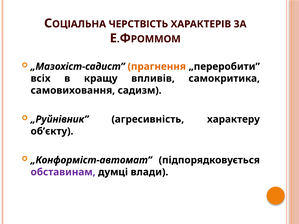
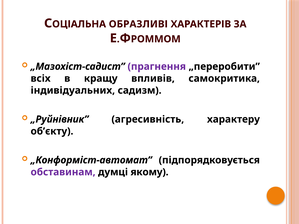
ЧЕРСТВІСТЬ: ЧЕРСТВІСТЬ -> ОБРАЗЛИВІ (138, 24)
прагнення colour: orange -> purple (157, 67)
самовиховання: самовиховання -> індивідуальних (73, 90)
влади: влади -> якому (150, 172)
